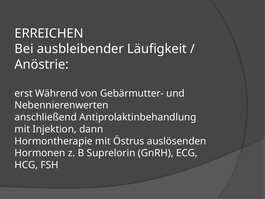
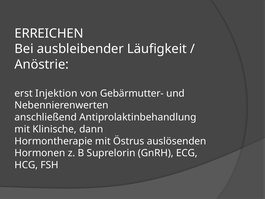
Während: Während -> Injektion (56, 93)
Injektion: Injektion -> Klinische (55, 129)
